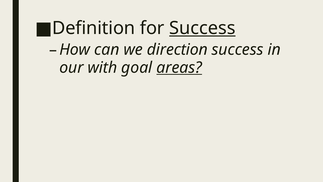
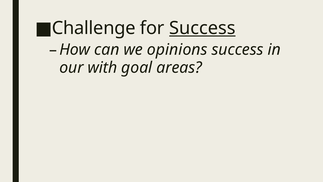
Definition: Definition -> Challenge (94, 28)
direction: direction -> opinions (177, 50)
areas underline: present -> none (179, 67)
